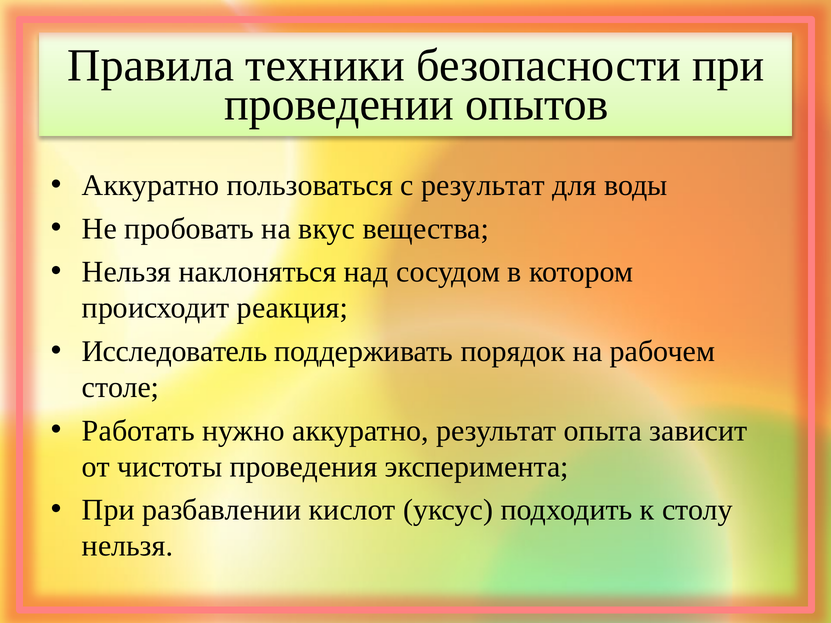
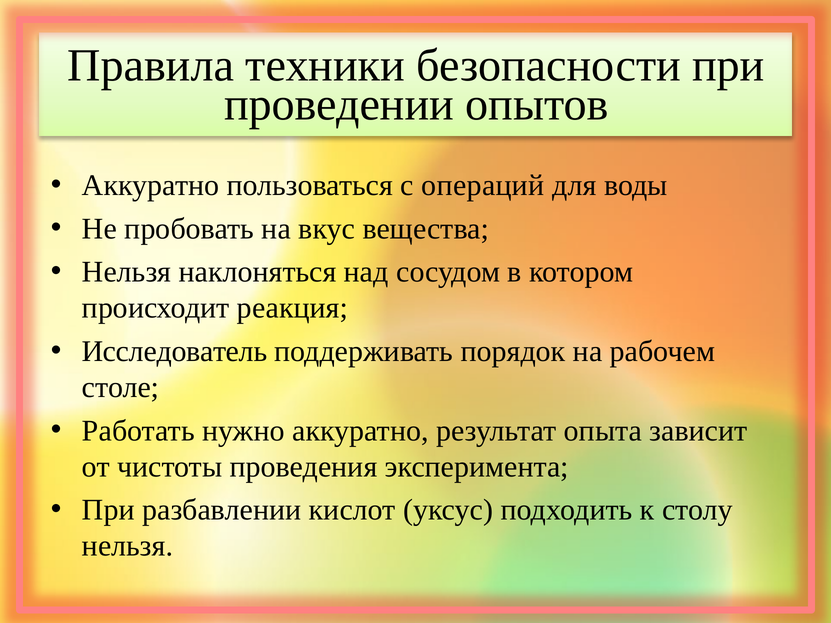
с результат: результат -> операций (483, 185)
